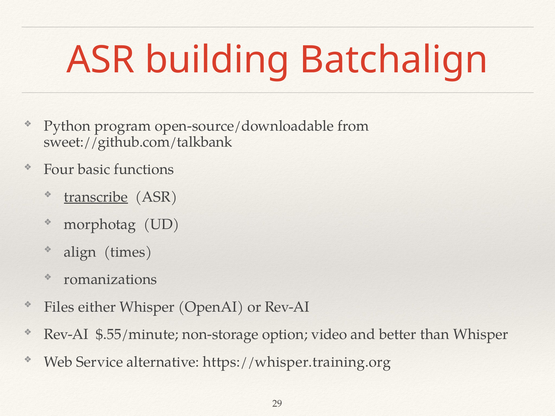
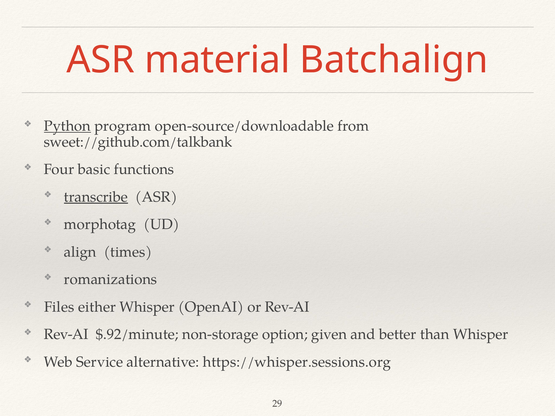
building: building -> material (217, 60)
Python underline: none -> present (67, 126)
$.55/minute: $.55/minute -> $.92/minute (137, 335)
video: video -> given (329, 335)
https://whisper.training.org: https://whisper.training.org -> https://whisper.sessions.org (297, 362)
